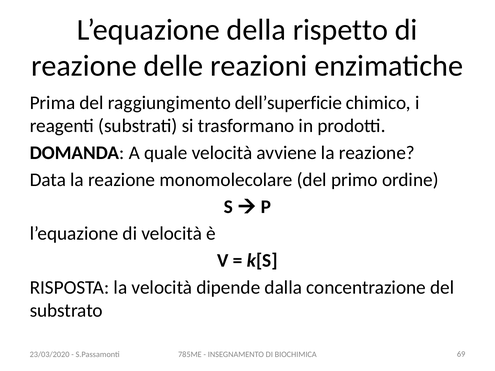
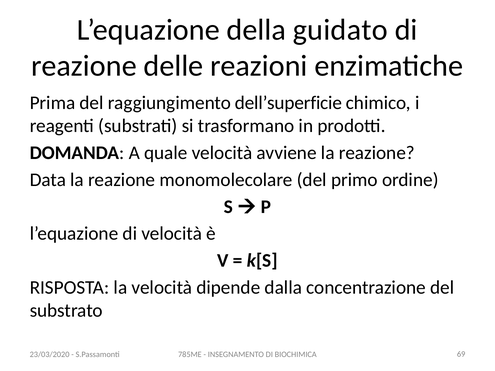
rispetto: rispetto -> guidato (340, 30)
